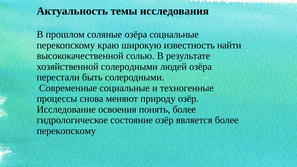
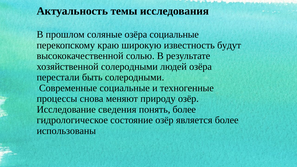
найти: найти -> будут (229, 45)
освоения: освоения -> сведения (117, 109)
перекопскому: перекопскому -> использованы (66, 131)
